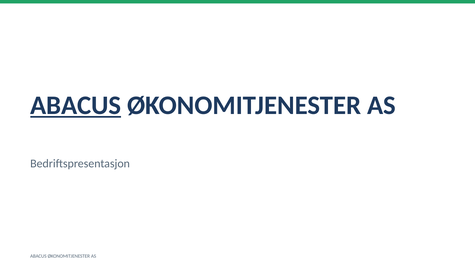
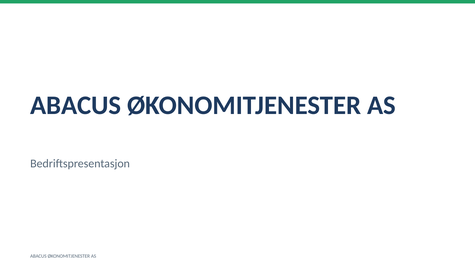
ABACUS underline: present -> none (76, 105)
